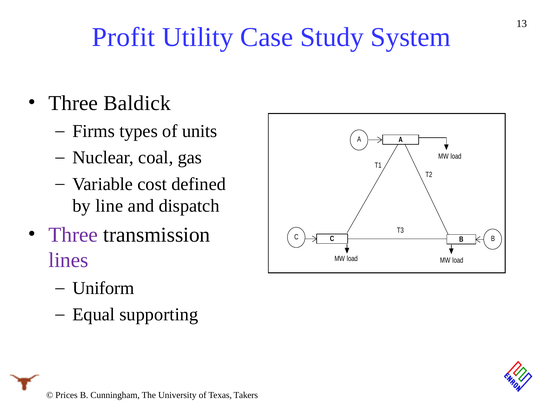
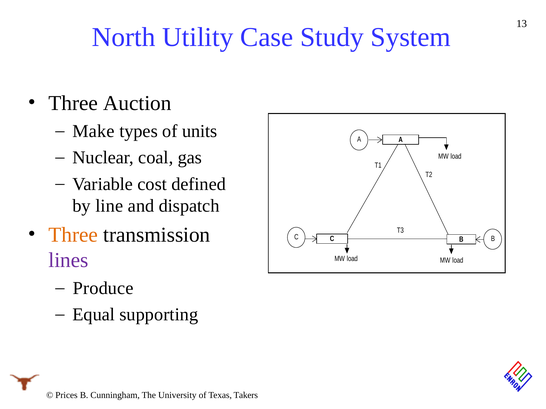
Profit: Profit -> North (124, 37)
Baldick: Baldick -> Auction (137, 103)
Firms: Firms -> Make (94, 131)
Three colour: purple -> orange (73, 235)
Uniform: Uniform -> Produce (103, 289)
